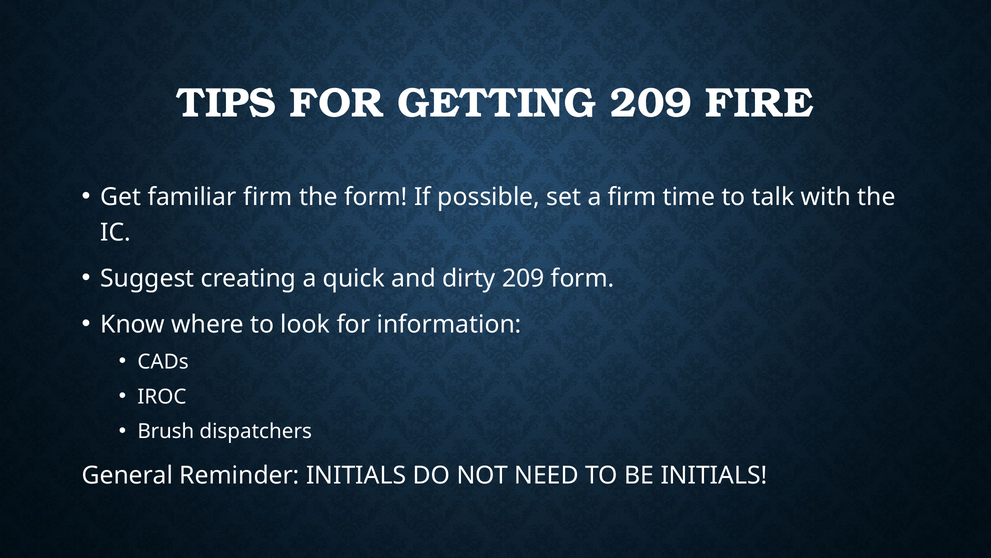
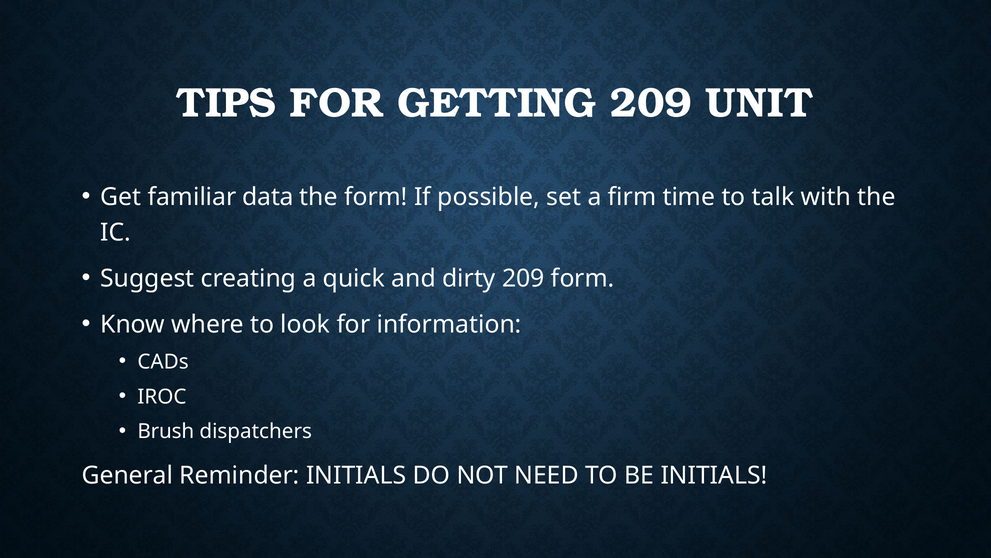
FIRE: FIRE -> UNIT (759, 103)
familiar firm: firm -> data (268, 197)
